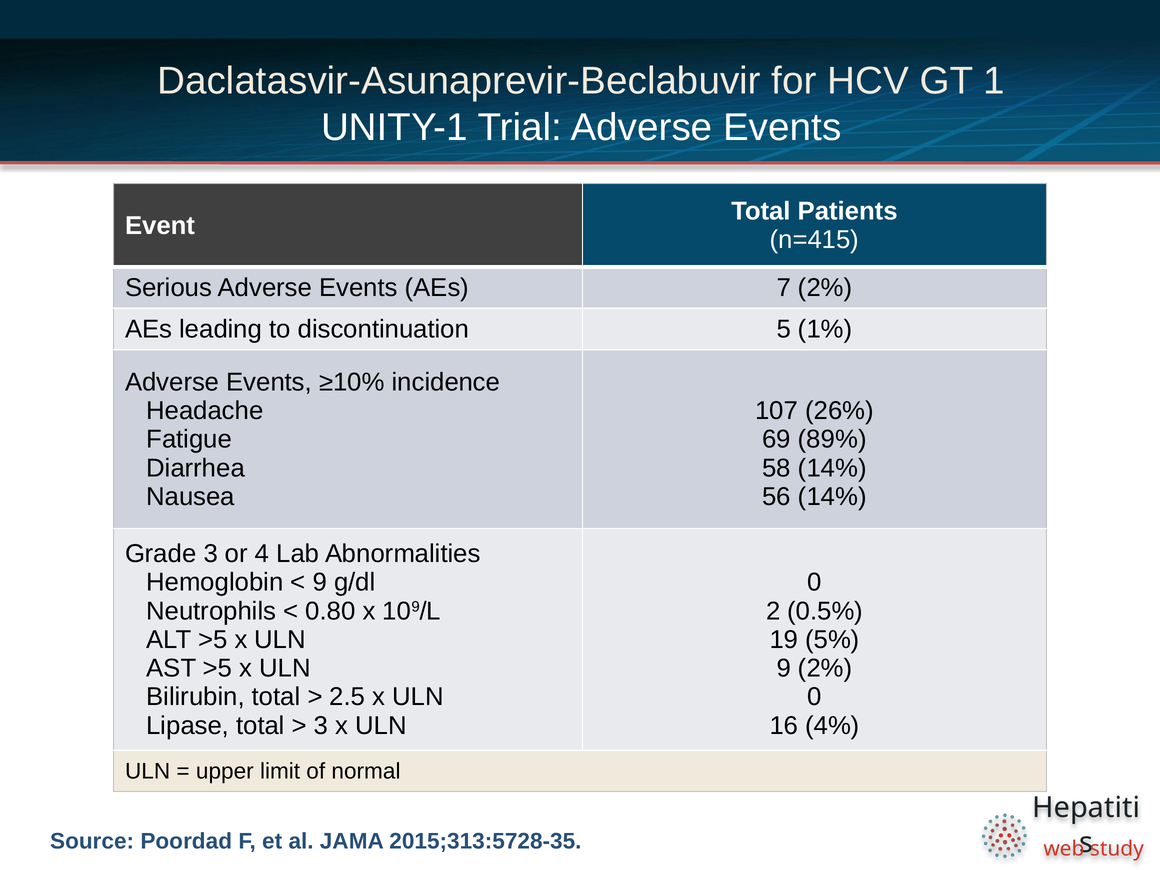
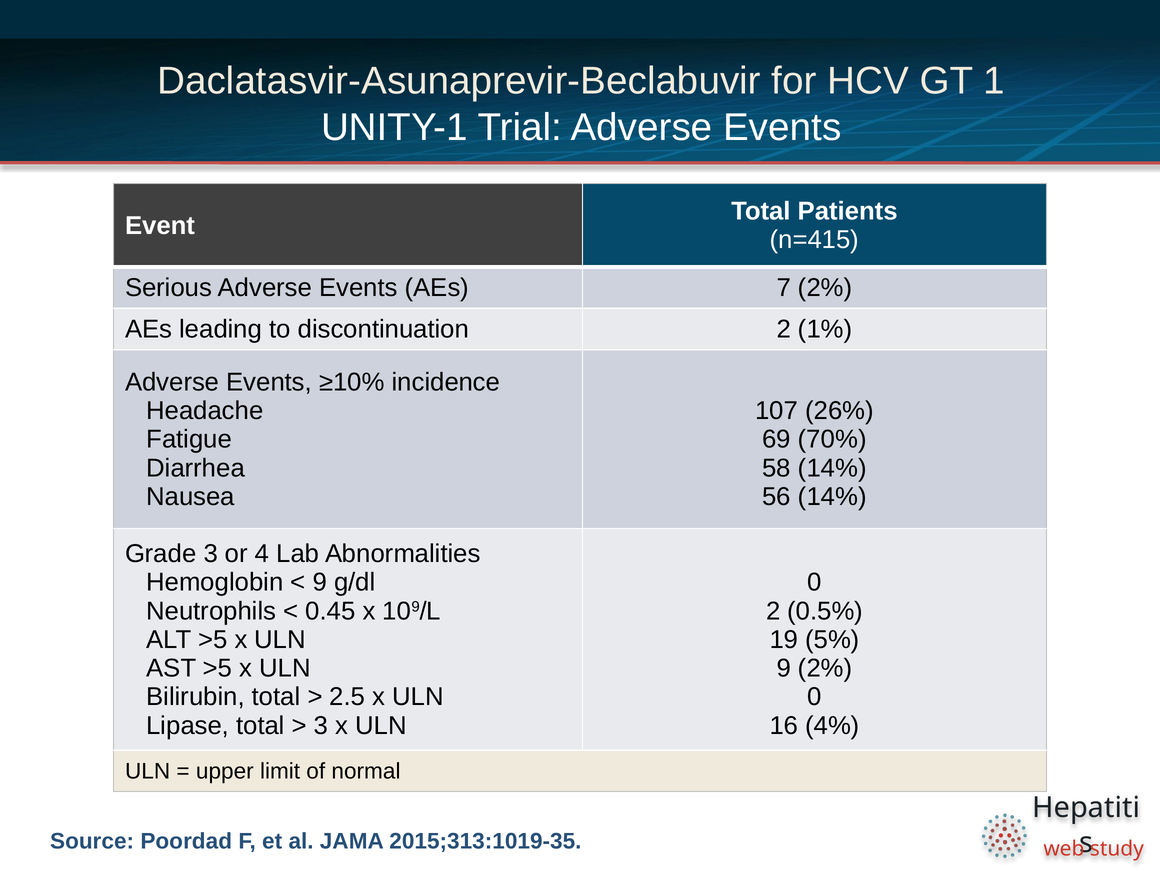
discontinuation 5: 5 -> 2 (784, 329)
89%: 89% -> 70% (832, 439)
0.80: 0.80 -> 0.45 (330, 611)
2015;313:5728-35: 2015;313:5728-35 -> 2015;313:1019-35 (485, 842)
